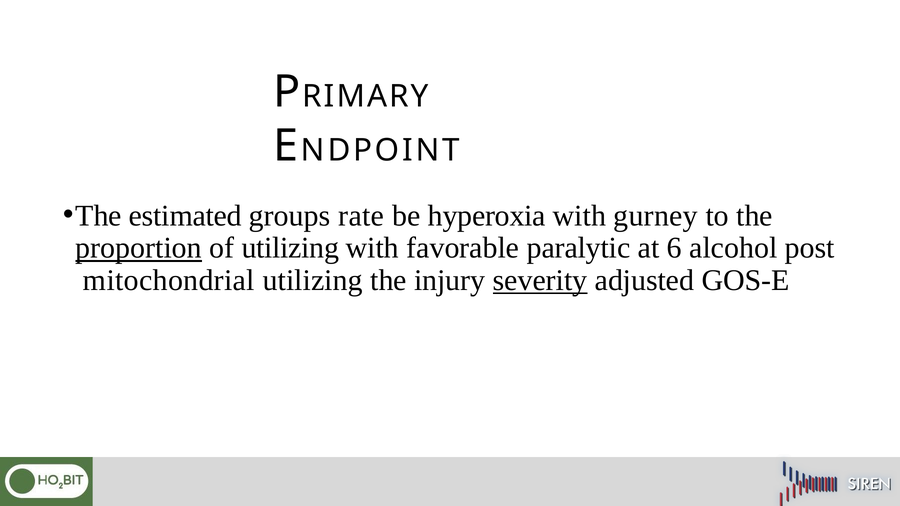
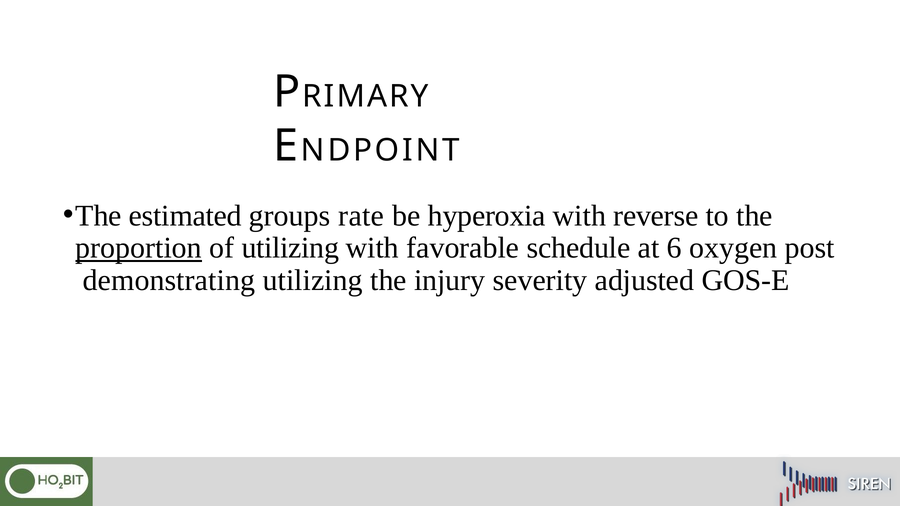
gurney: gurney -> reverse (656, 216)
paralytic: paralytic -> schedule (579, 248)
alcohol: alcohol -> oxygen (733, 248)
mitochondrial: mitochondrial -> demonstrating (169, 280)
severity underline: present -> none (540, 280)
